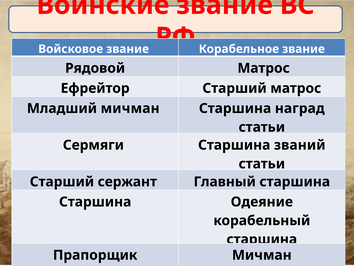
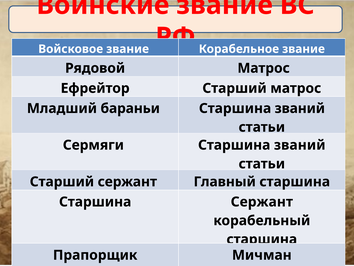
Младший мичман: мичман -> бараньи (130, 108)
наград: наград -> званий (300, 108)
Старшина Одеяние: Одеяние -> Сержант (262, 202)
